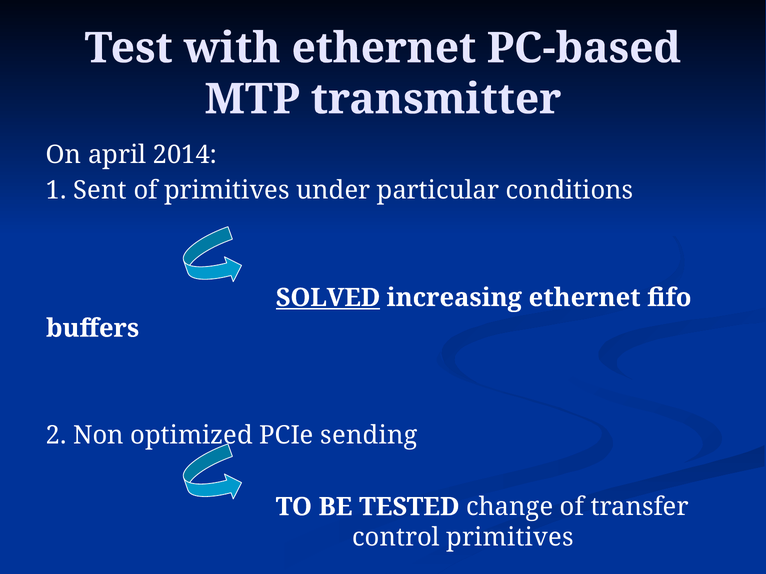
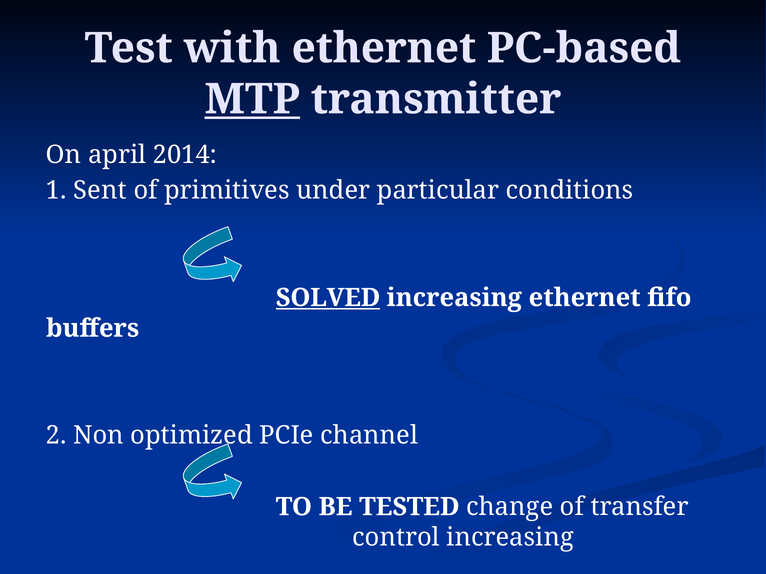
MTP underline: none -> present (252, 99)
sending: sending -> channel (369, 436)
control primitives: primitives -> increasing (510, 538)
